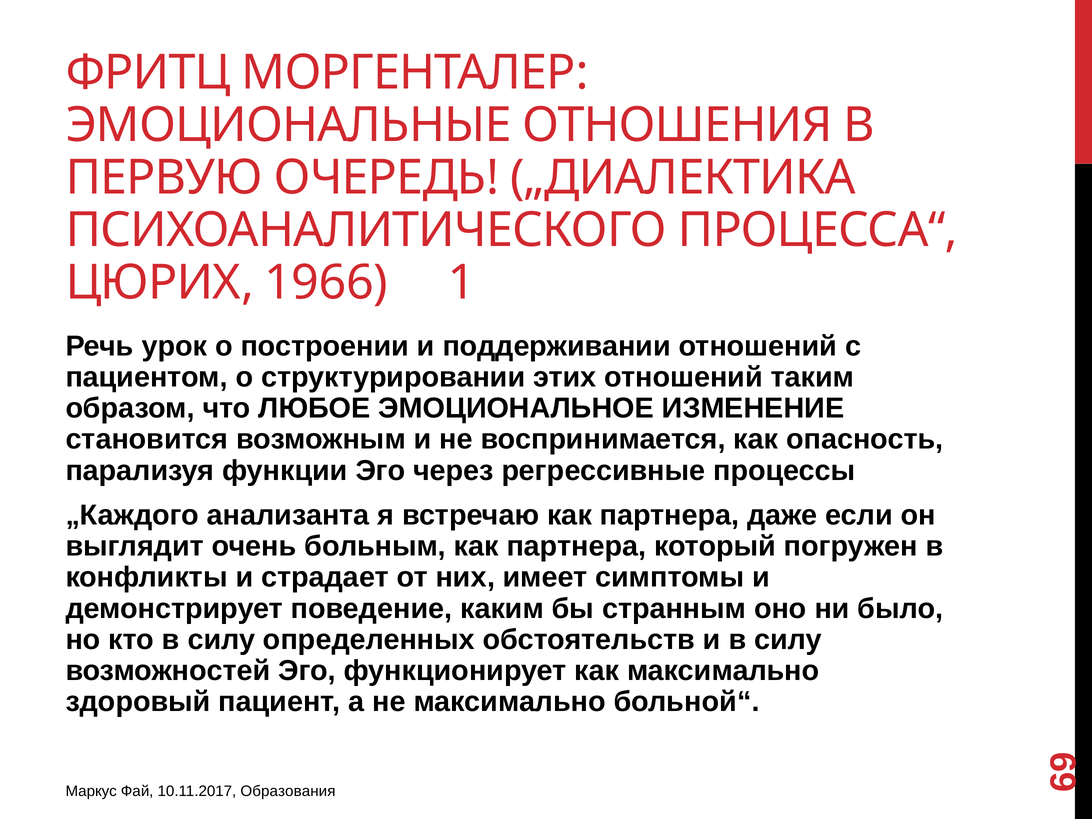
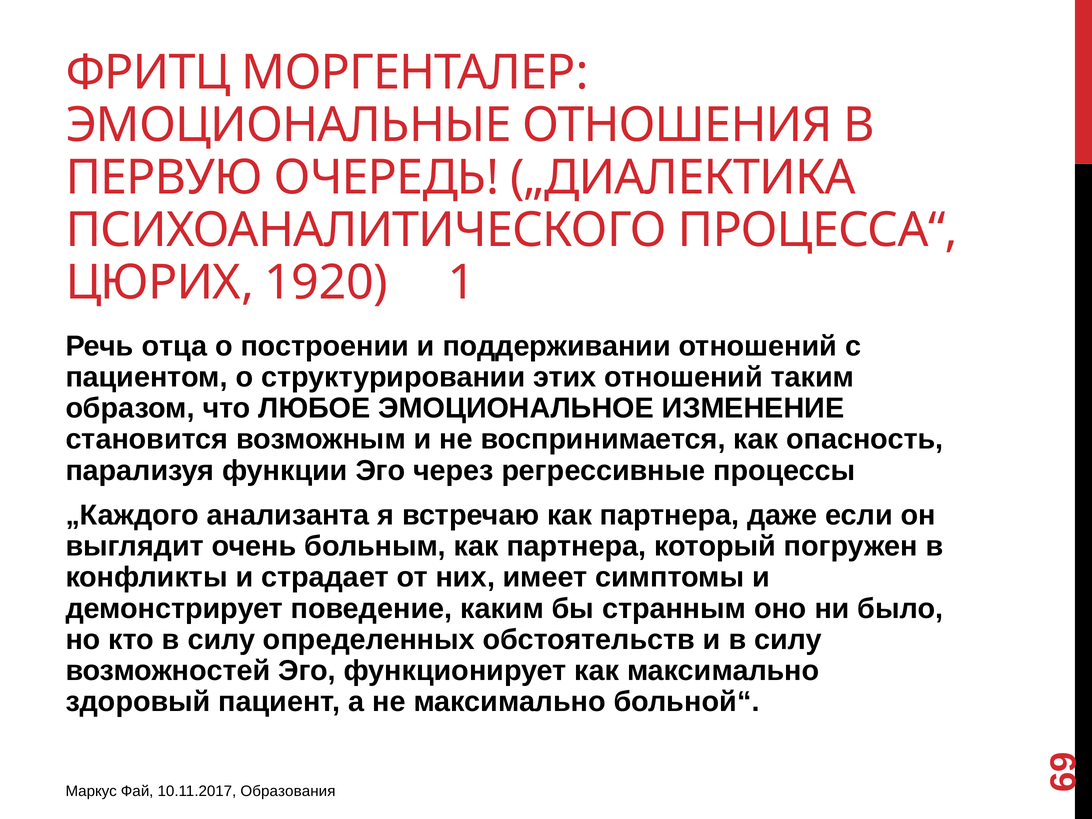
1966: 1966 -> 1920 (326, 283)
урок: урок -> отца (174, 346)
